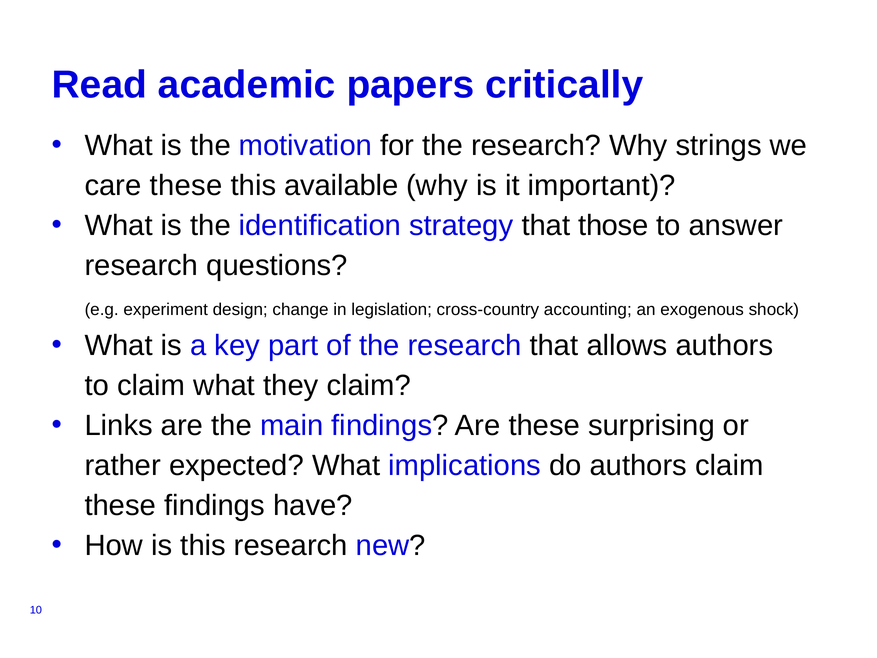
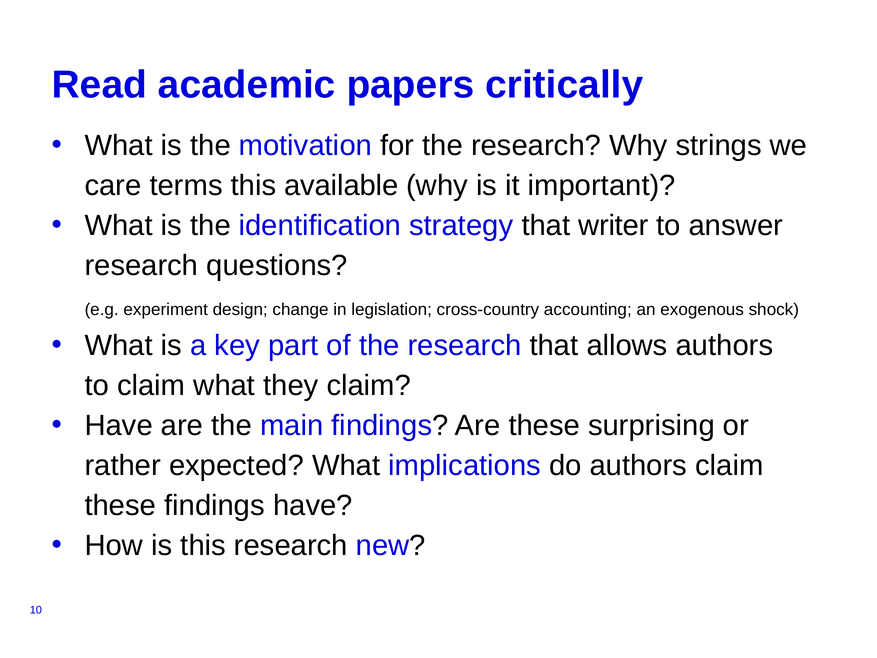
care these: these -> terms (186, 185)
those: those -> writer (613, 225)
Links: Links -> Have (119, 425)
